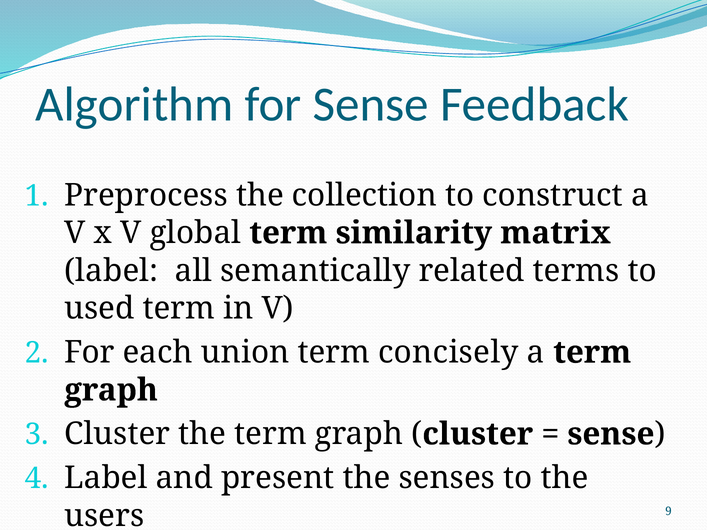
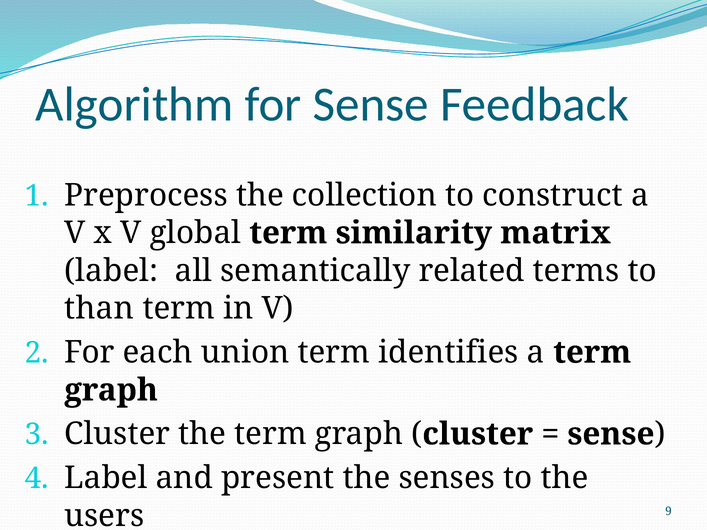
used: used -> than (99, 309)
concisely: concisely -> identifies (448, 353)
